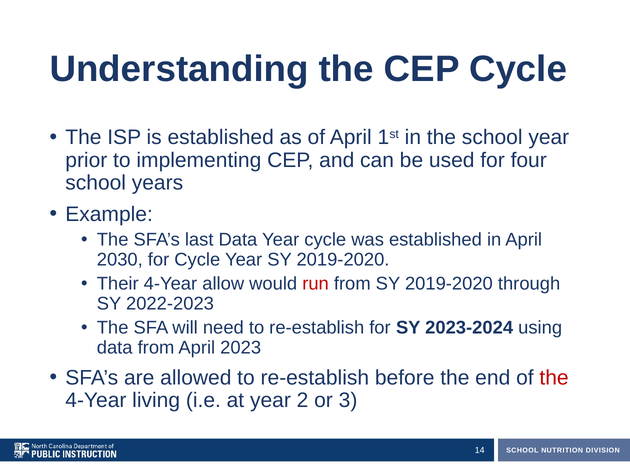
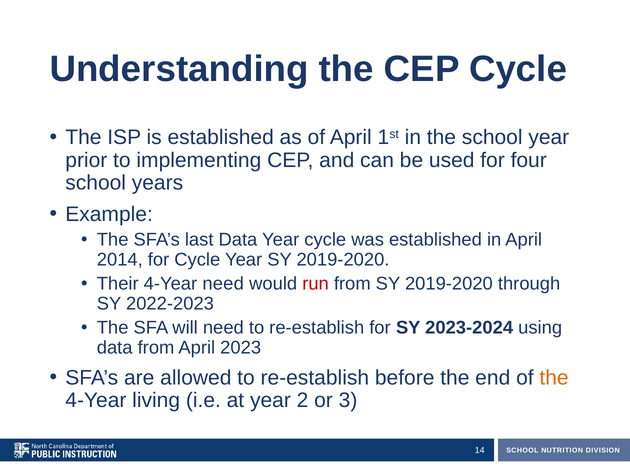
2030: 2030 -> 2014 (120, 260)
4-Year allow: allow -> need (223, 284)
the colour: red -> orange (554, 378)
